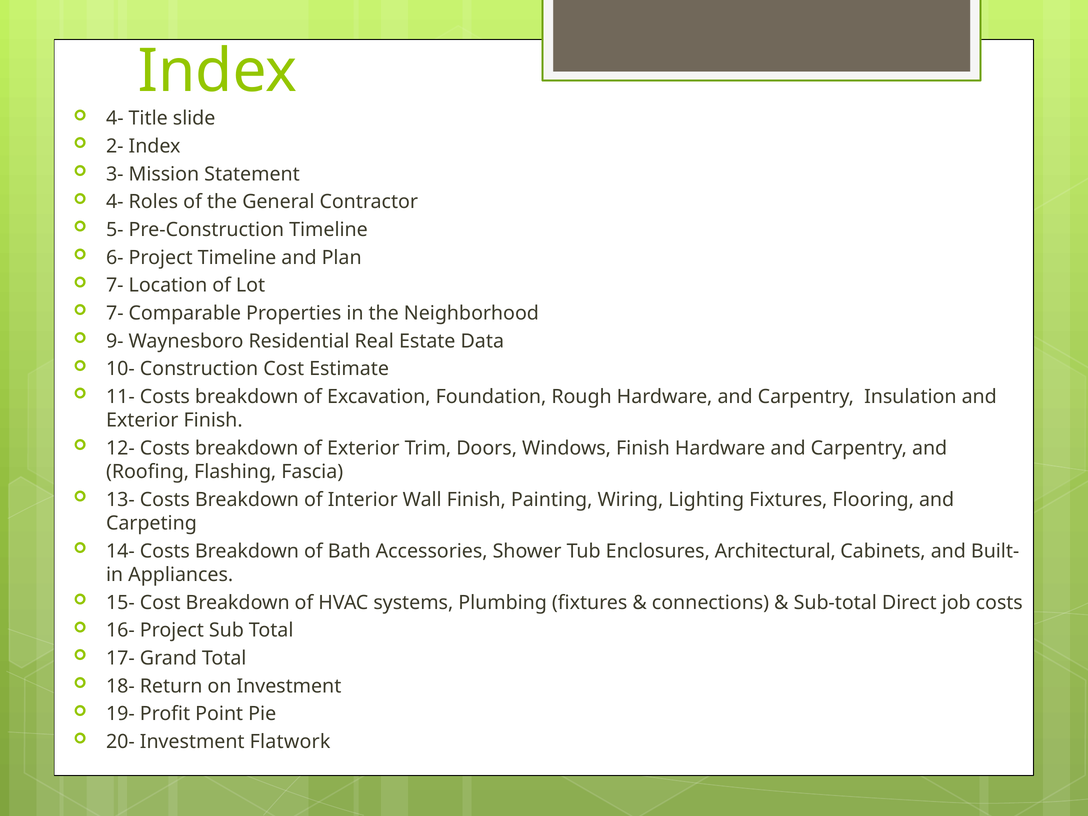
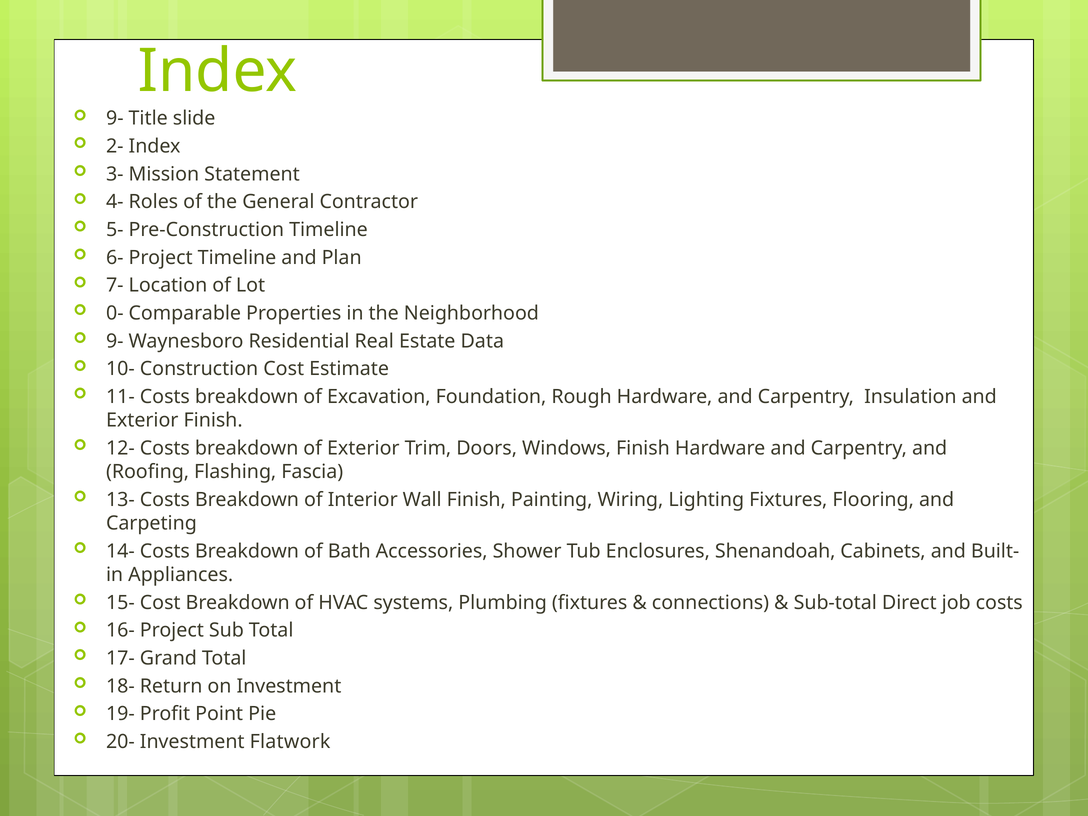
4-: 4- -> 9- (115, 118)
7-: 7- -> 0- (115, 313)
Architectural: Architectural -> Shenandoah (775, 551)
